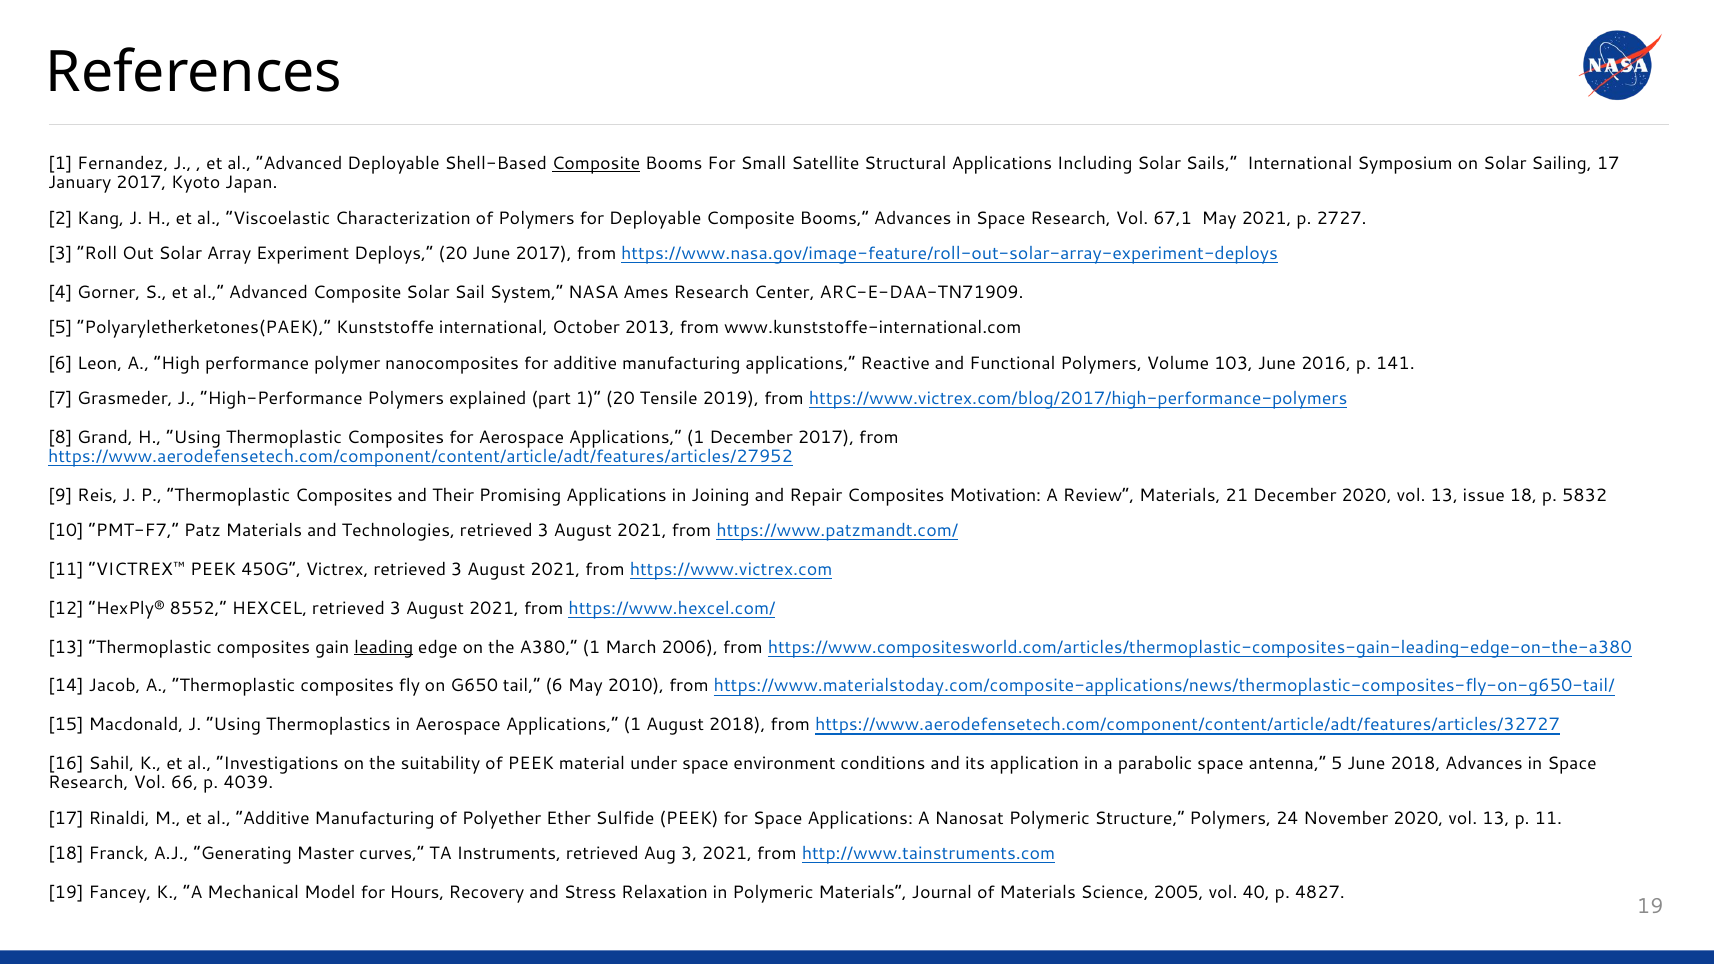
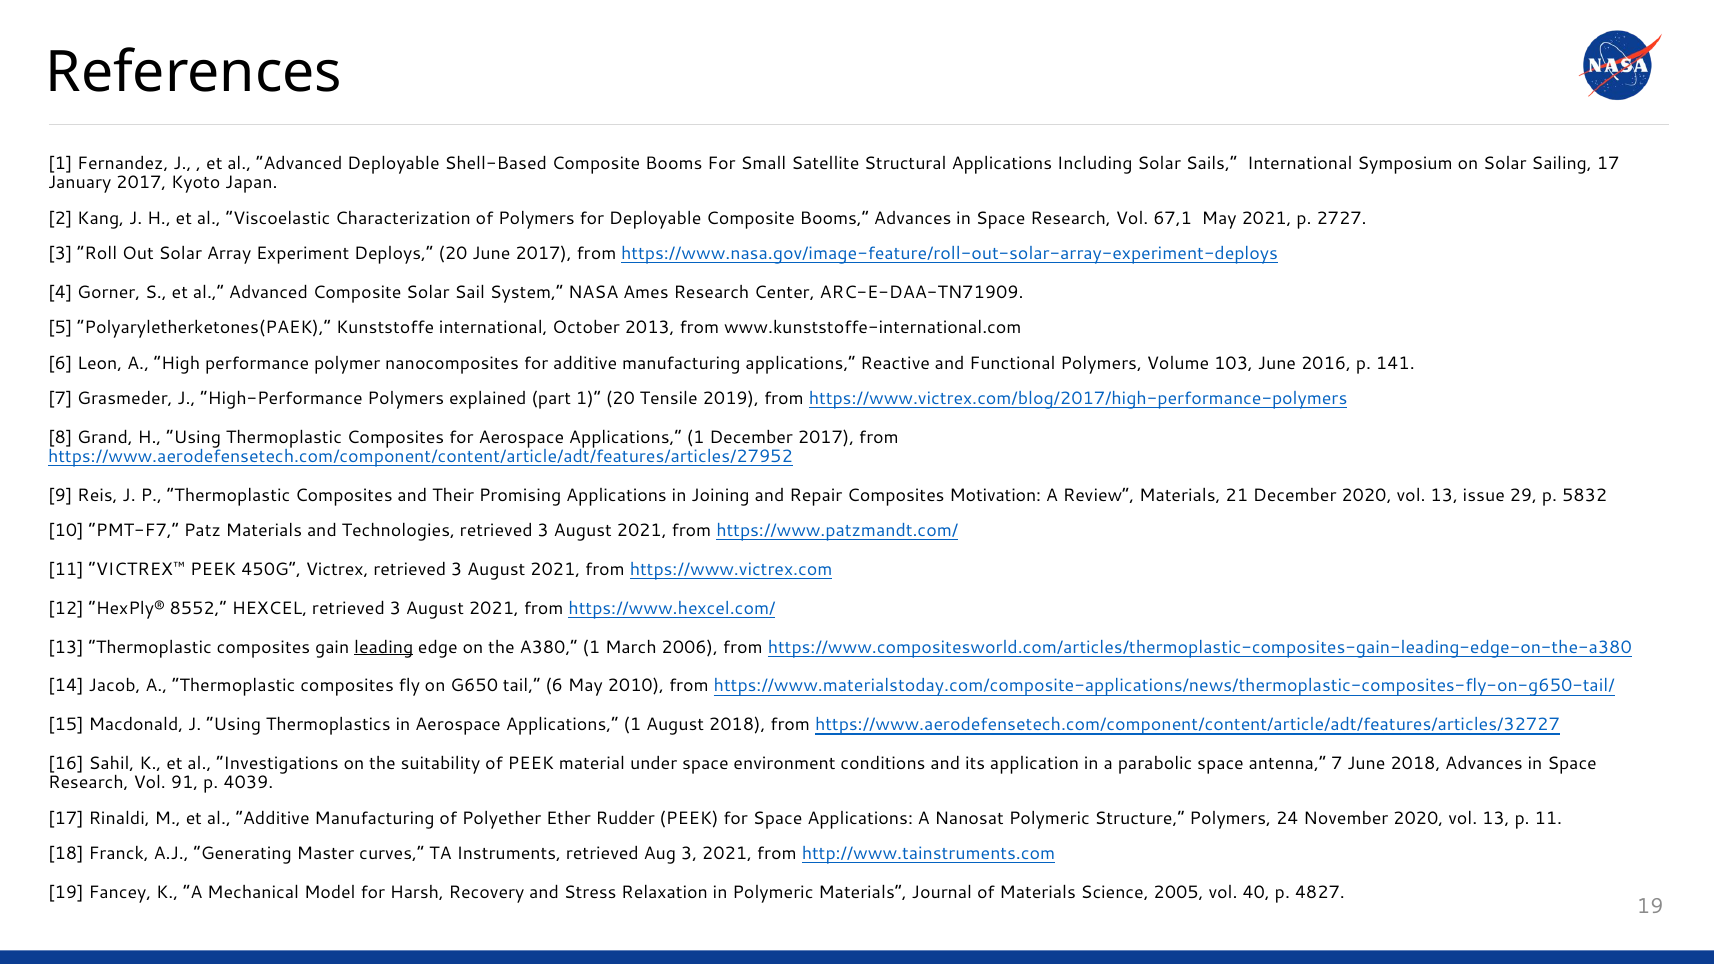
Composite underline: present -> none (596, 163)
issue 18: 18 -> 29 (1523, 495)
antenna 5: 5 -> 7 (1337, 764)
66: 66 -> 91 (185, 783)
Sulfide: Sulfide -> Rudder (625, 818)
Hours: Hours -> Harsh (417, 893)
